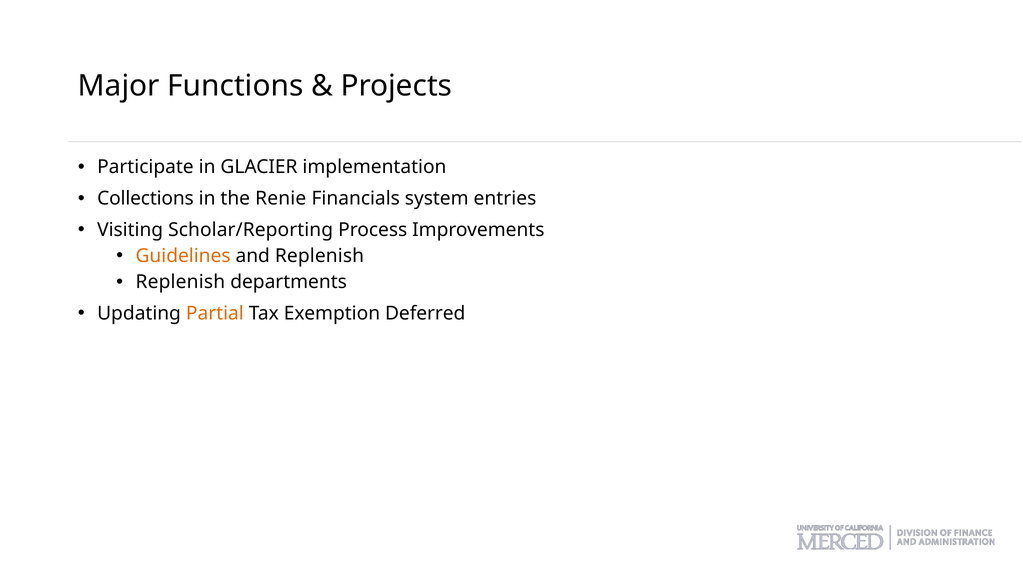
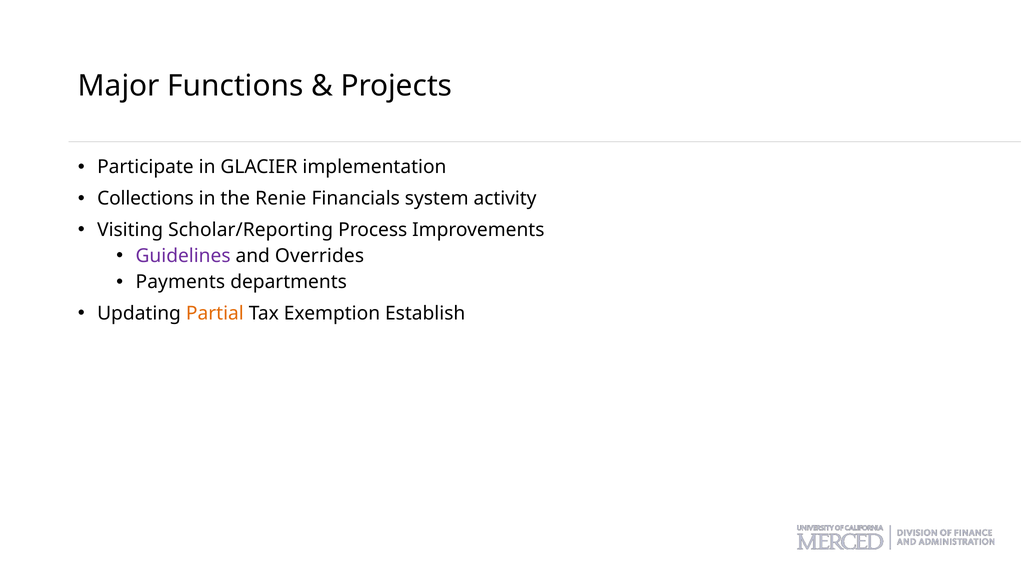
entries: entries -> activity (505, 199)
Guidelines colour: orange -> purple (183, 256)
and Replenish: Replenish -> Overrides (319, 256)
Replenish: Replenish -> Payments (180, 282)
Deferred: Deferred -> Establish (425, 313)
